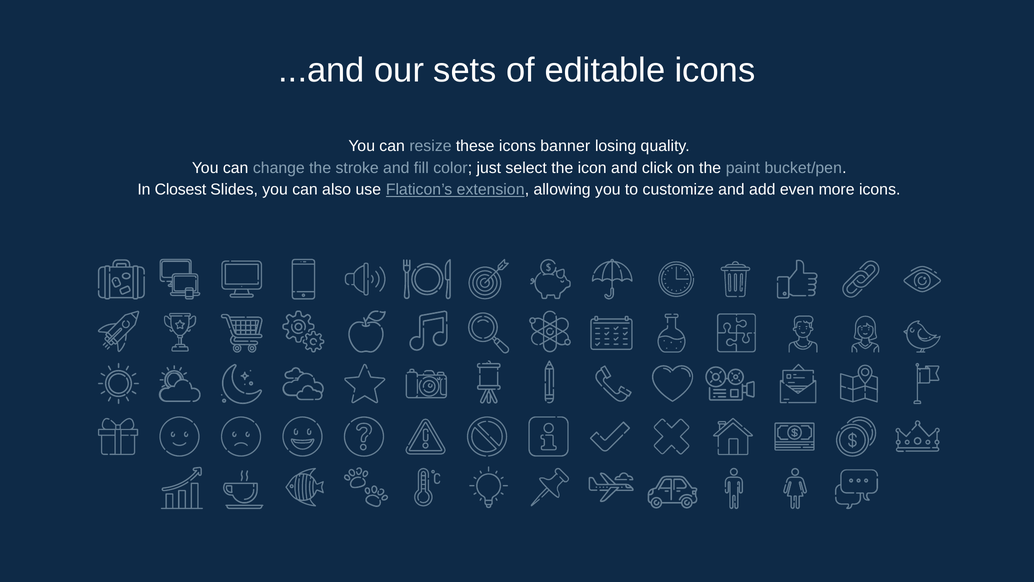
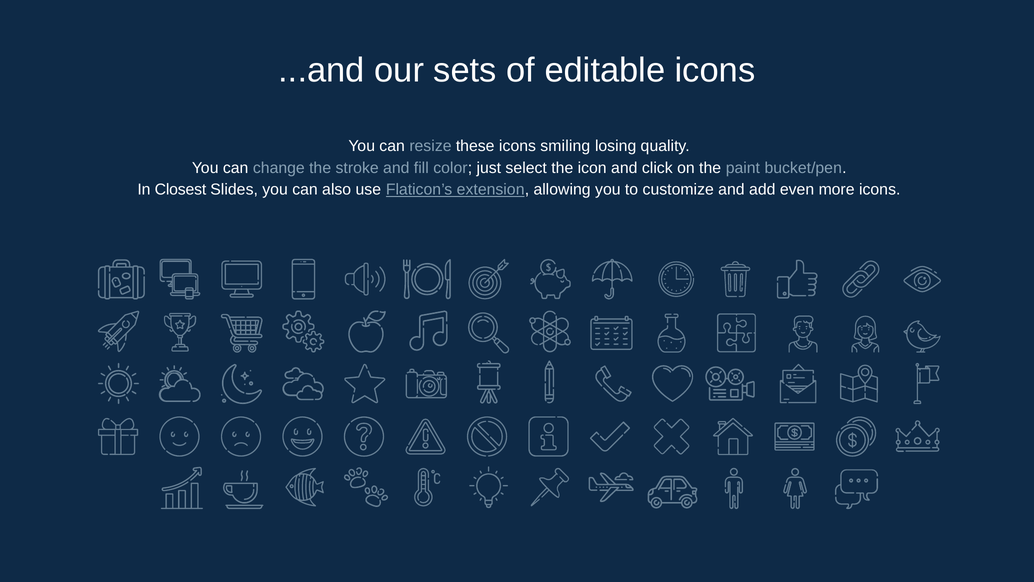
banner: banner -> smiling (565, 146)
